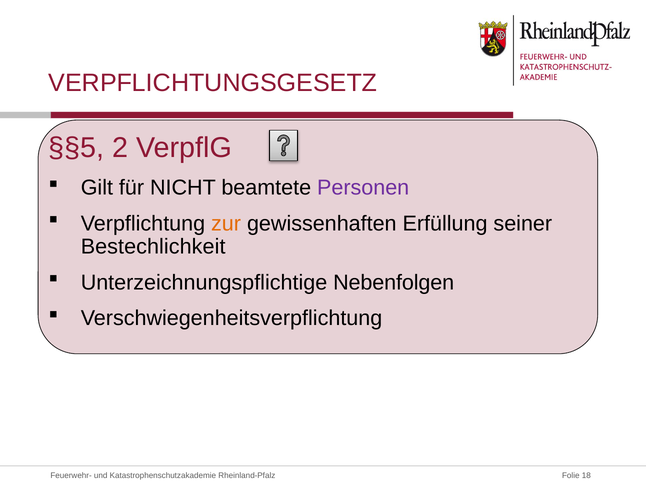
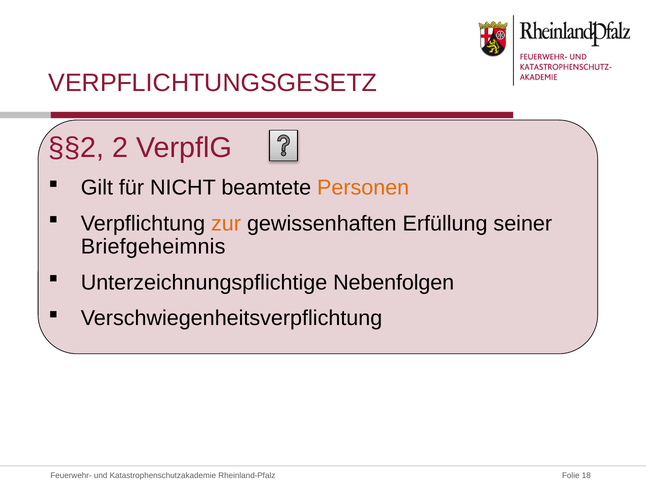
§§5: §§5 -> §§2 (76, 148)
Personen colour: purple -> orange (363, 188)
Bestechlichkeit: Bestechlichkeit -> Briefgeheimnis (153, 247)
